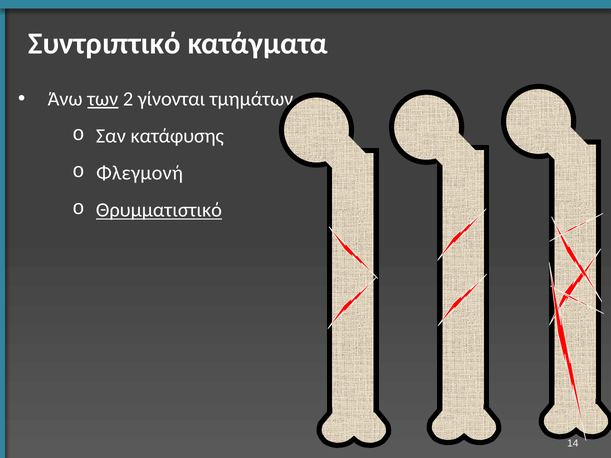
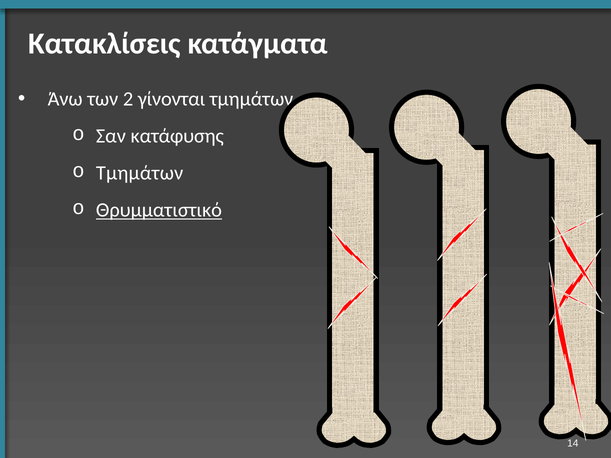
Συντριπτικό: Συντριπτικό -> Κατακλίσεις (105, 44)
των underline: present -> none (103, 99)
Φλεγμονή: Φλεγμονή -> Τμημάτων (140, 173)
